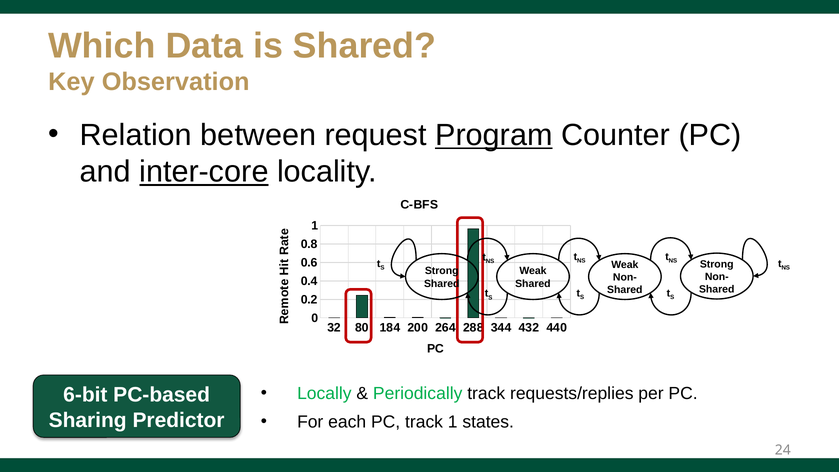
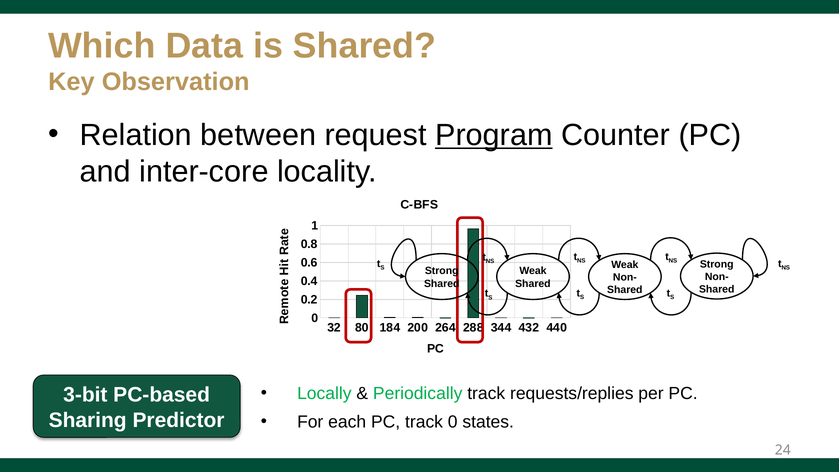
inter-core underline: present -> none (204, 172)
6-bit: 6-bit -> 3-bit (85, 395)
track 1: 1 -> 0 (453, 422)
